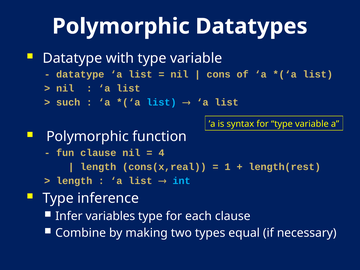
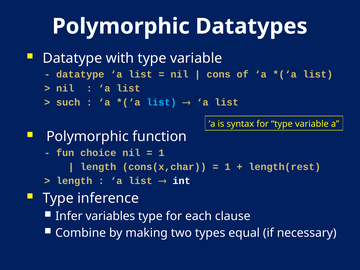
fun clause: clause -> choice (98, 153)
4: 4 -> 1 (161, 153)
cons(x,real: cons(x,real -> cons(x,char (164, 167)
int colour: light blue -> white (182, 181)
